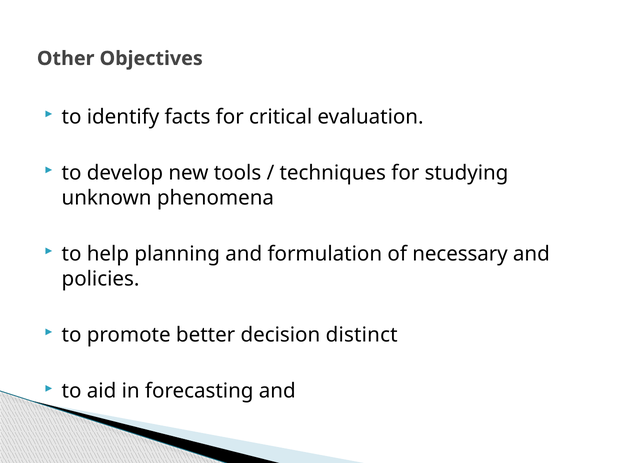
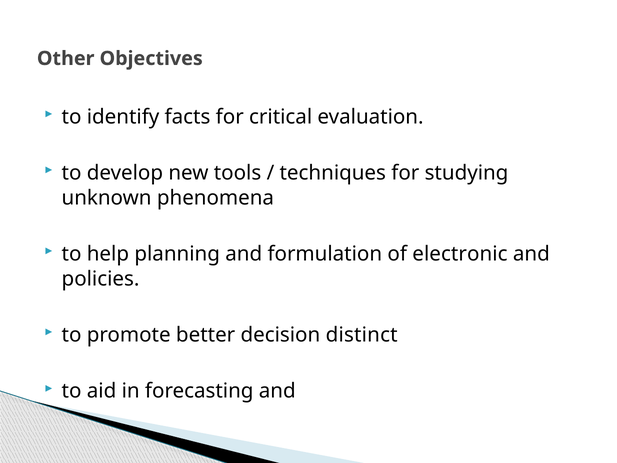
necessary: necessary -> electronic (460, 254)
